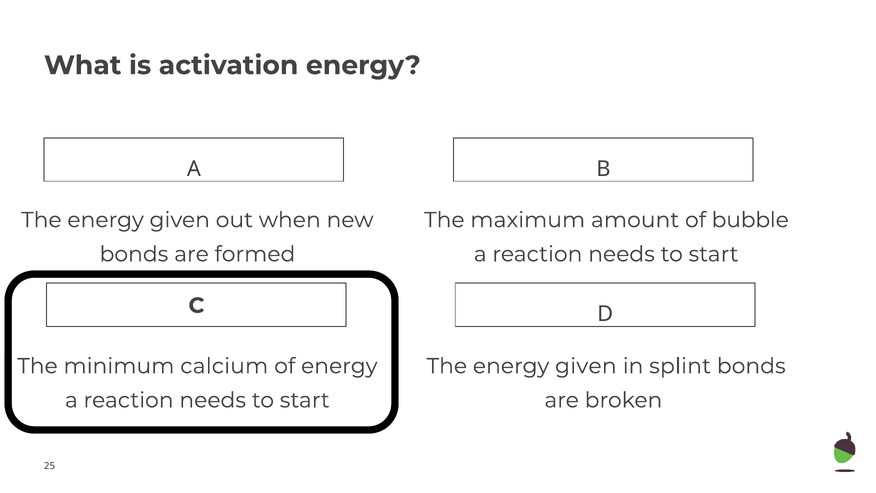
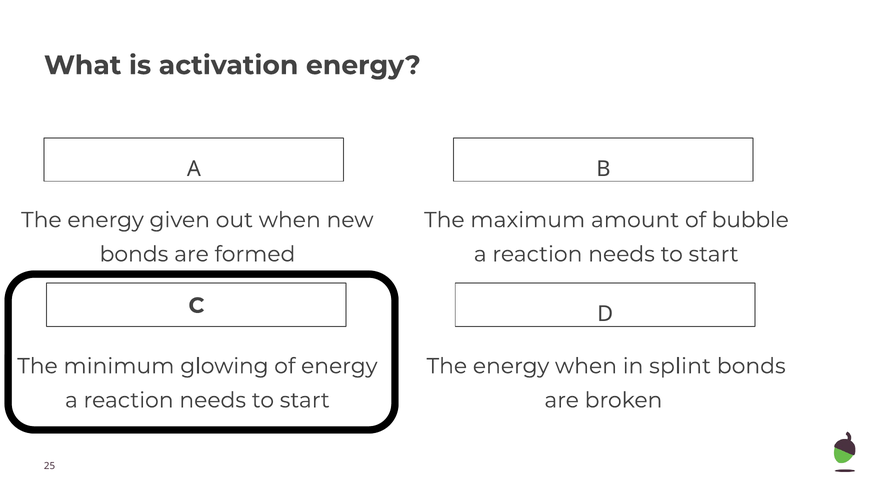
calcium: calcium -> glowing (224, 366)
given: given -> when (586, 366)
